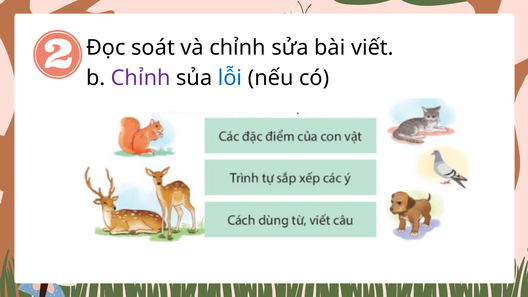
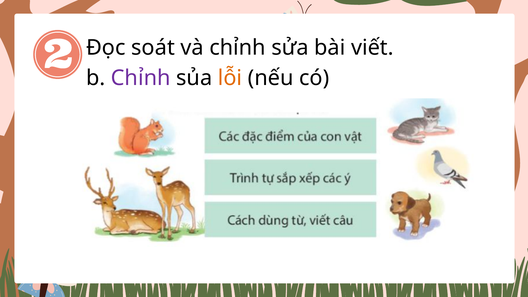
lỗi colour: blue -> orange (230, 78)
